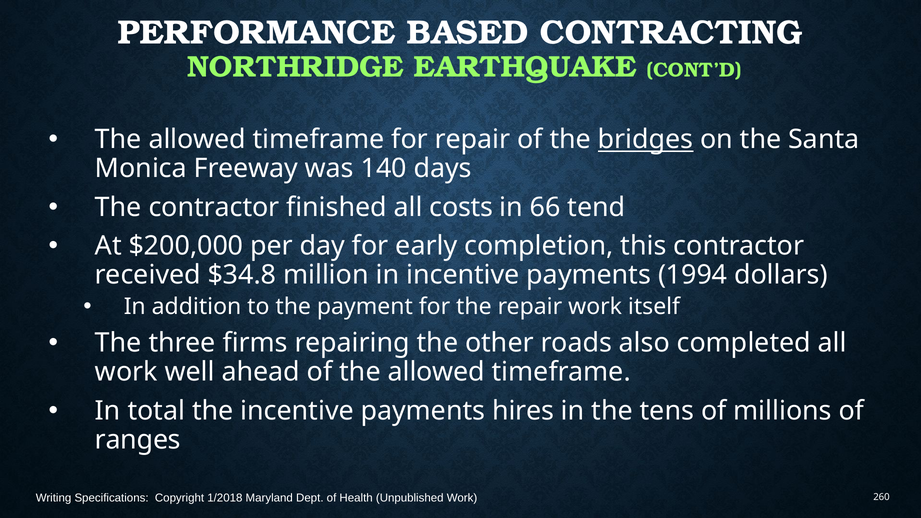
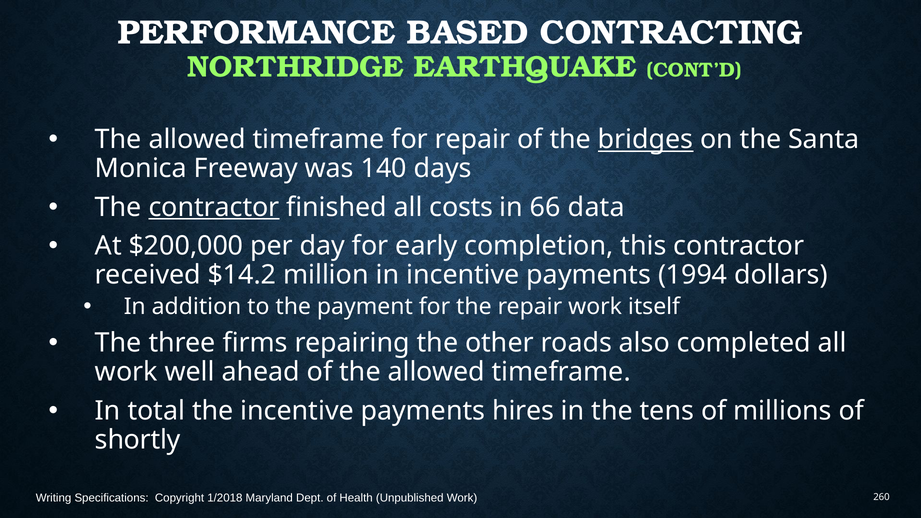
contractor underline: none -> present (214, 207)
tend: tend -> data (596, 207)
$34.8: $34.8 -> $14.2 (242, 275)
ranges: ranges -> shortly (138, 440)
